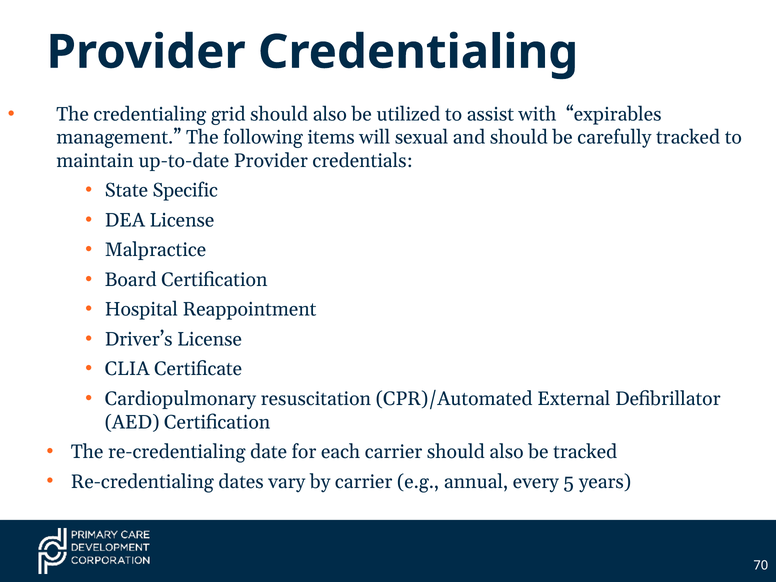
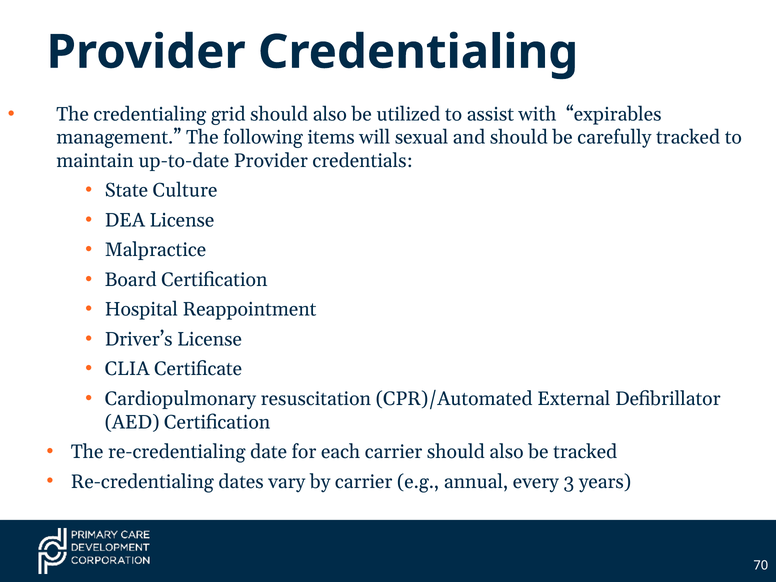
Specific: Specific -> Culture (185, 191)
5: 5 -> 3 (569, 482)
